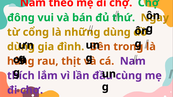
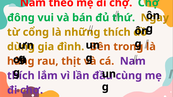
những dùng: dùng -> thích (117, 32)
